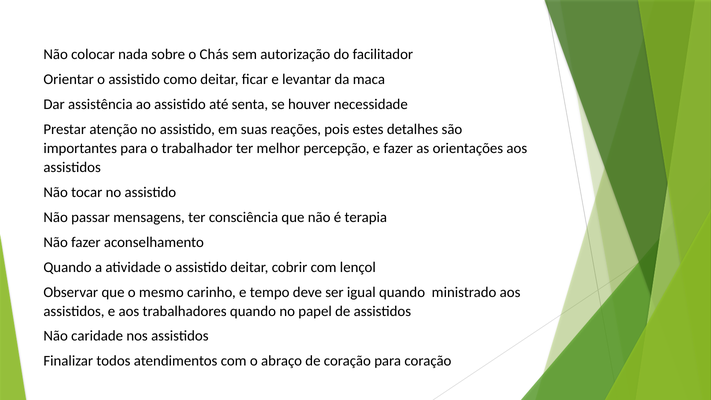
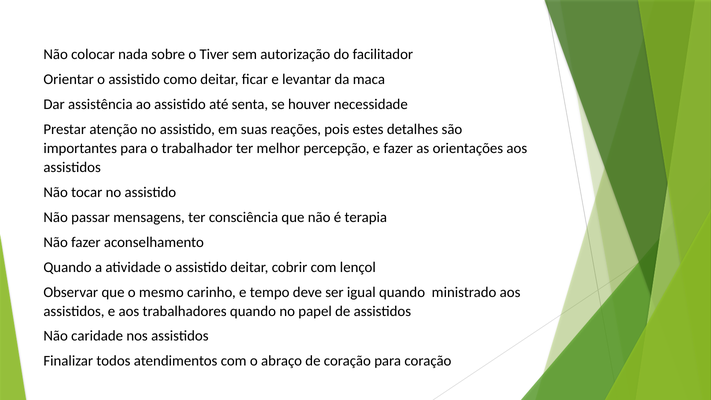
Chás: Chás -> Tiver (214, 55)
